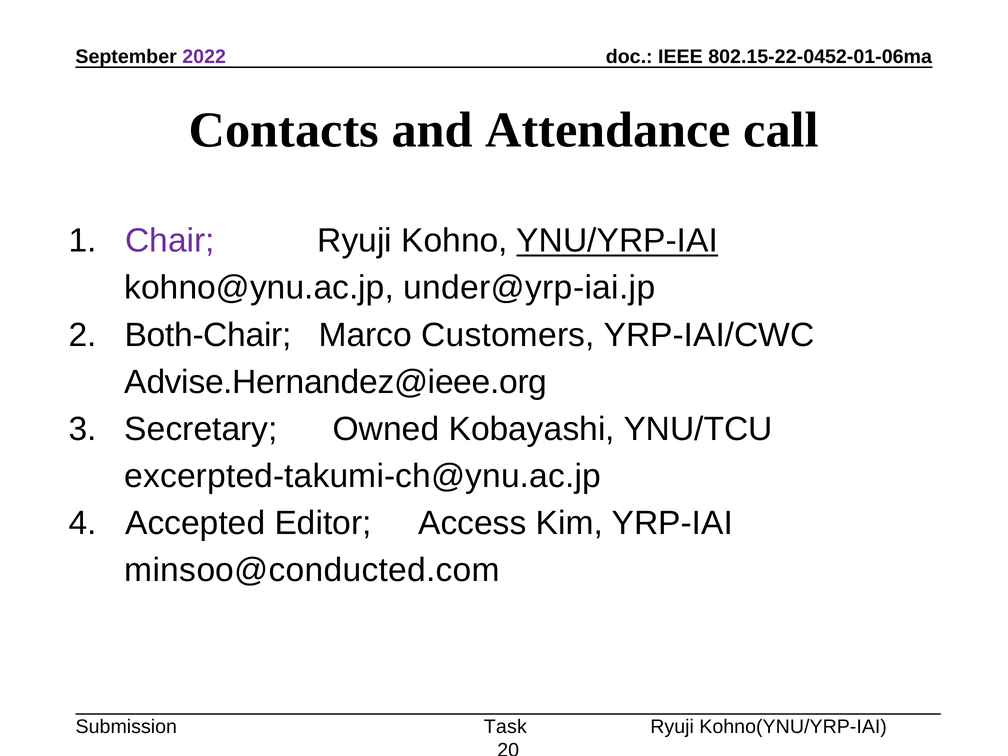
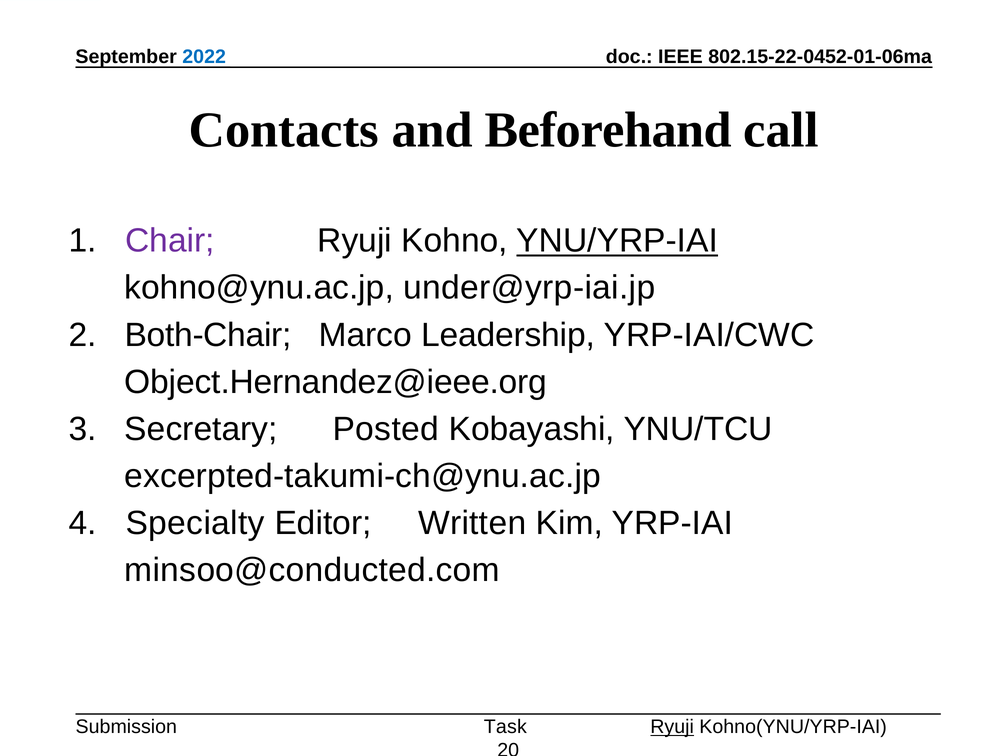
2022 colour: purple -> blue (204, 57)
Attendance: Attendance -> Beforehand (608, 130)
Customers: Customers -> Leadership (508, 335)
Advise.Hernandez@ieee.org: Advise.Hernandez@ieee.org -> Object.Hernandez@ieee.org (336, 382)
Owned: Owned -> Posted (386, 429)
Accepted: Accepted -> Specialty (195, 523)
Access: Access -> Written (472, 523)
Ryuji underline: none -> present (672, 727)
